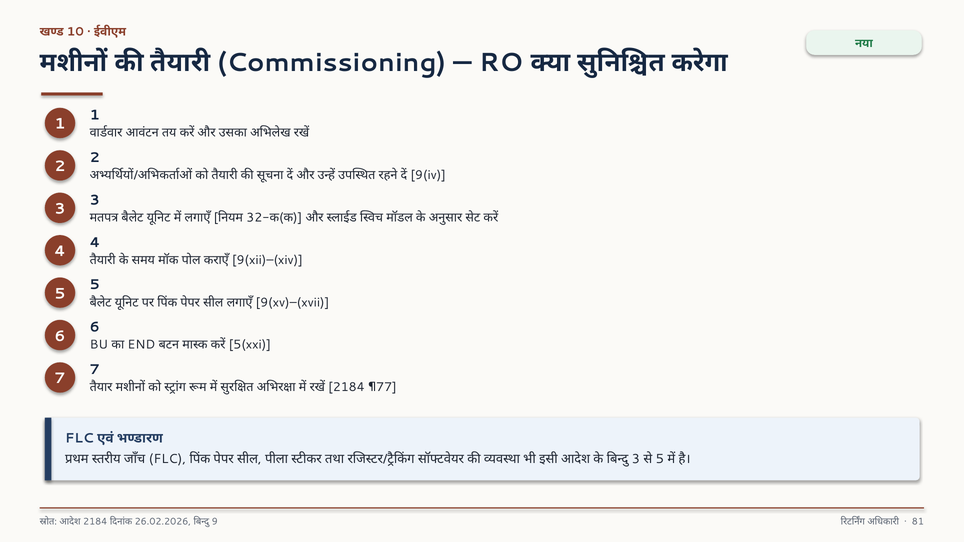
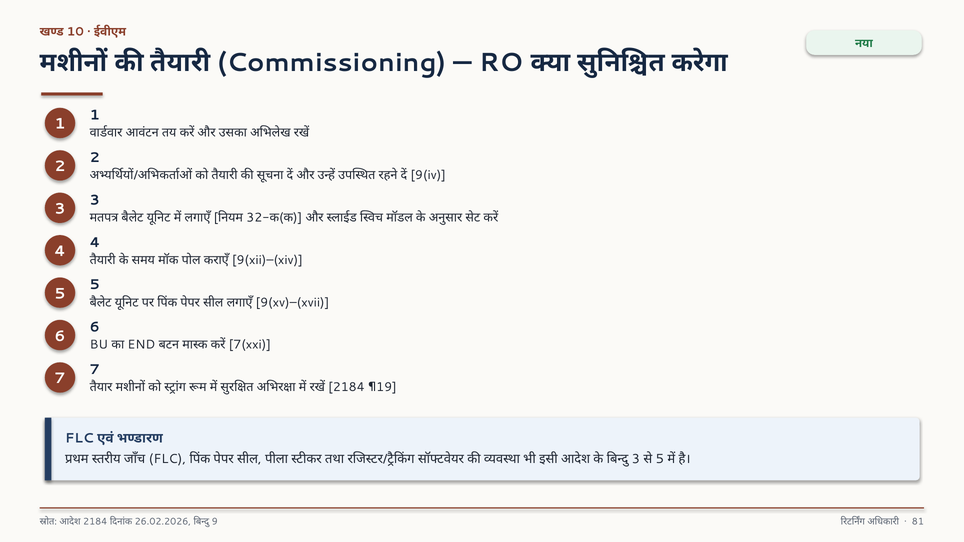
5(xxi: 5(xxi -> 7(xxi (250, 345)
¶77: ¶77 -> ¶19 (382, 387)
